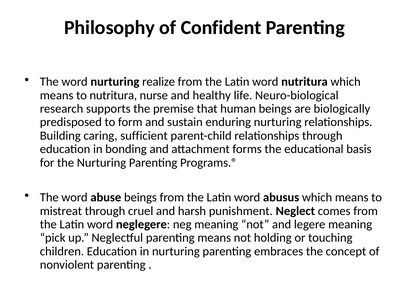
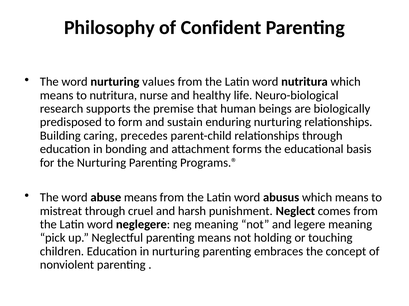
realize: realize -> values (159, 82)
sufficient: sufficient -> precedes (144, 136)
abuse beings: beings -> means (141, 198)
